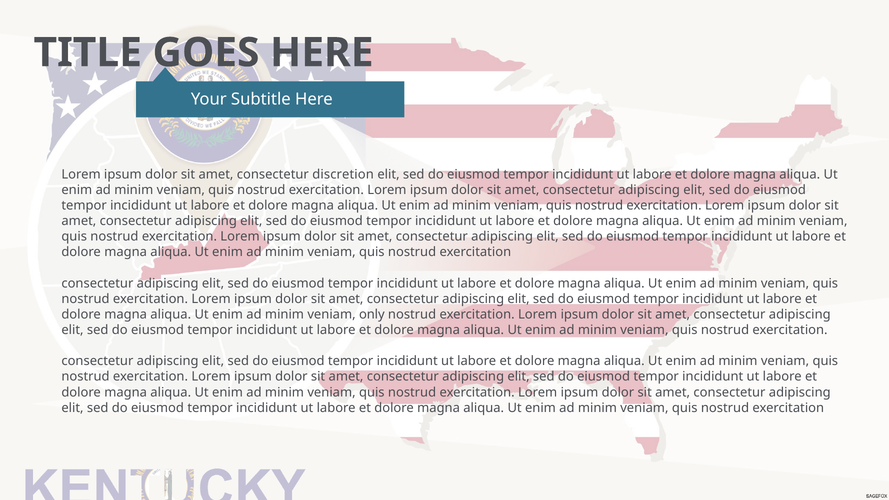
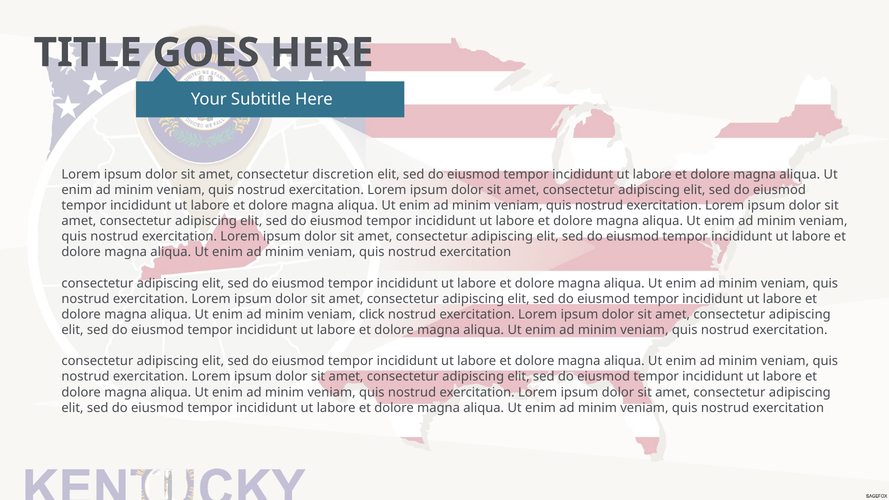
only: only -> click (372, 314)
